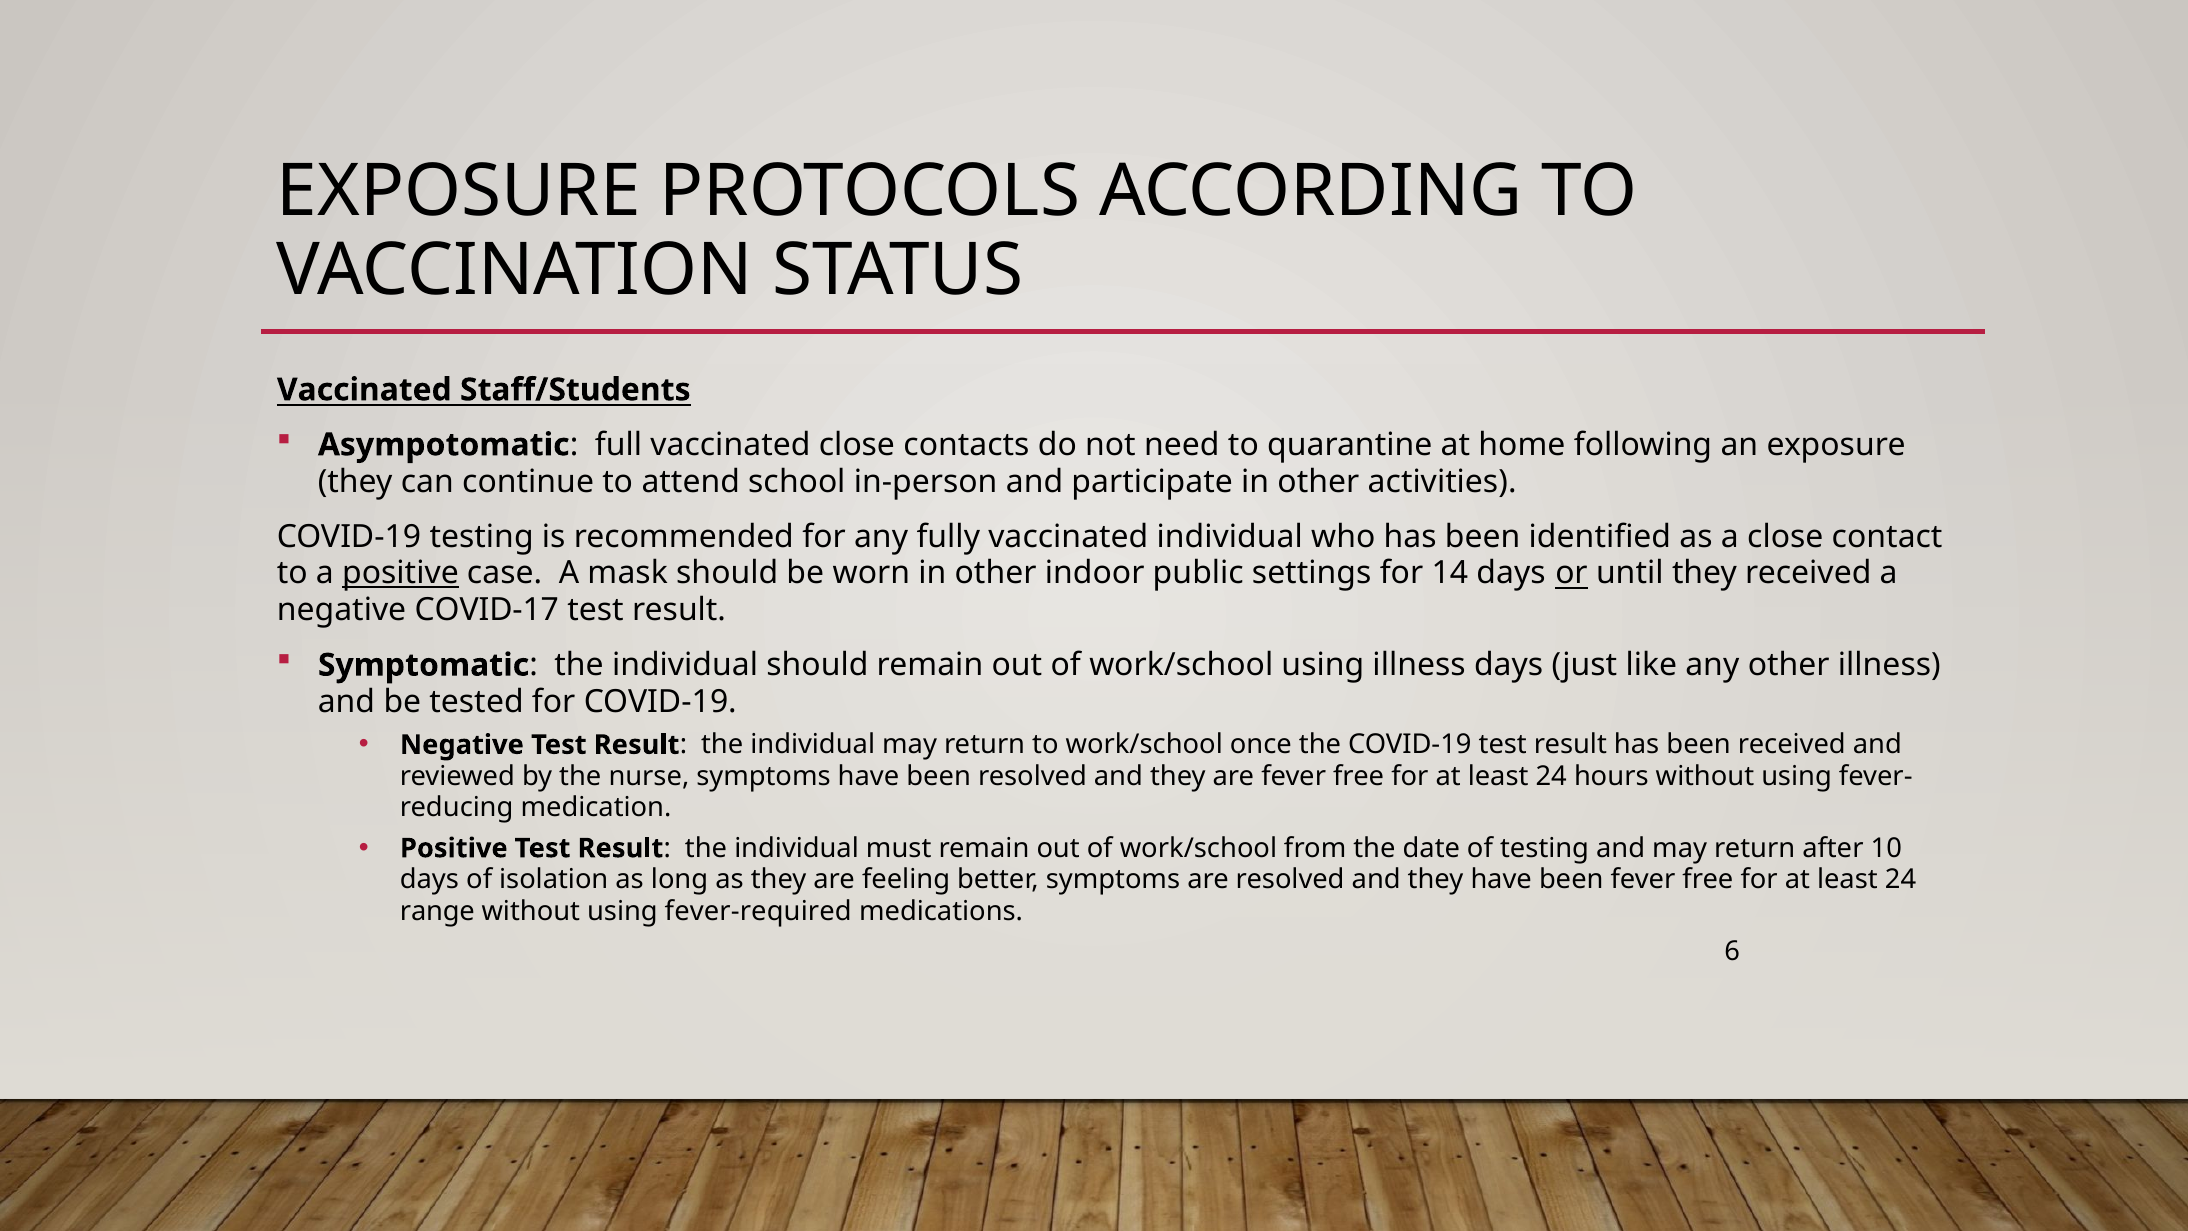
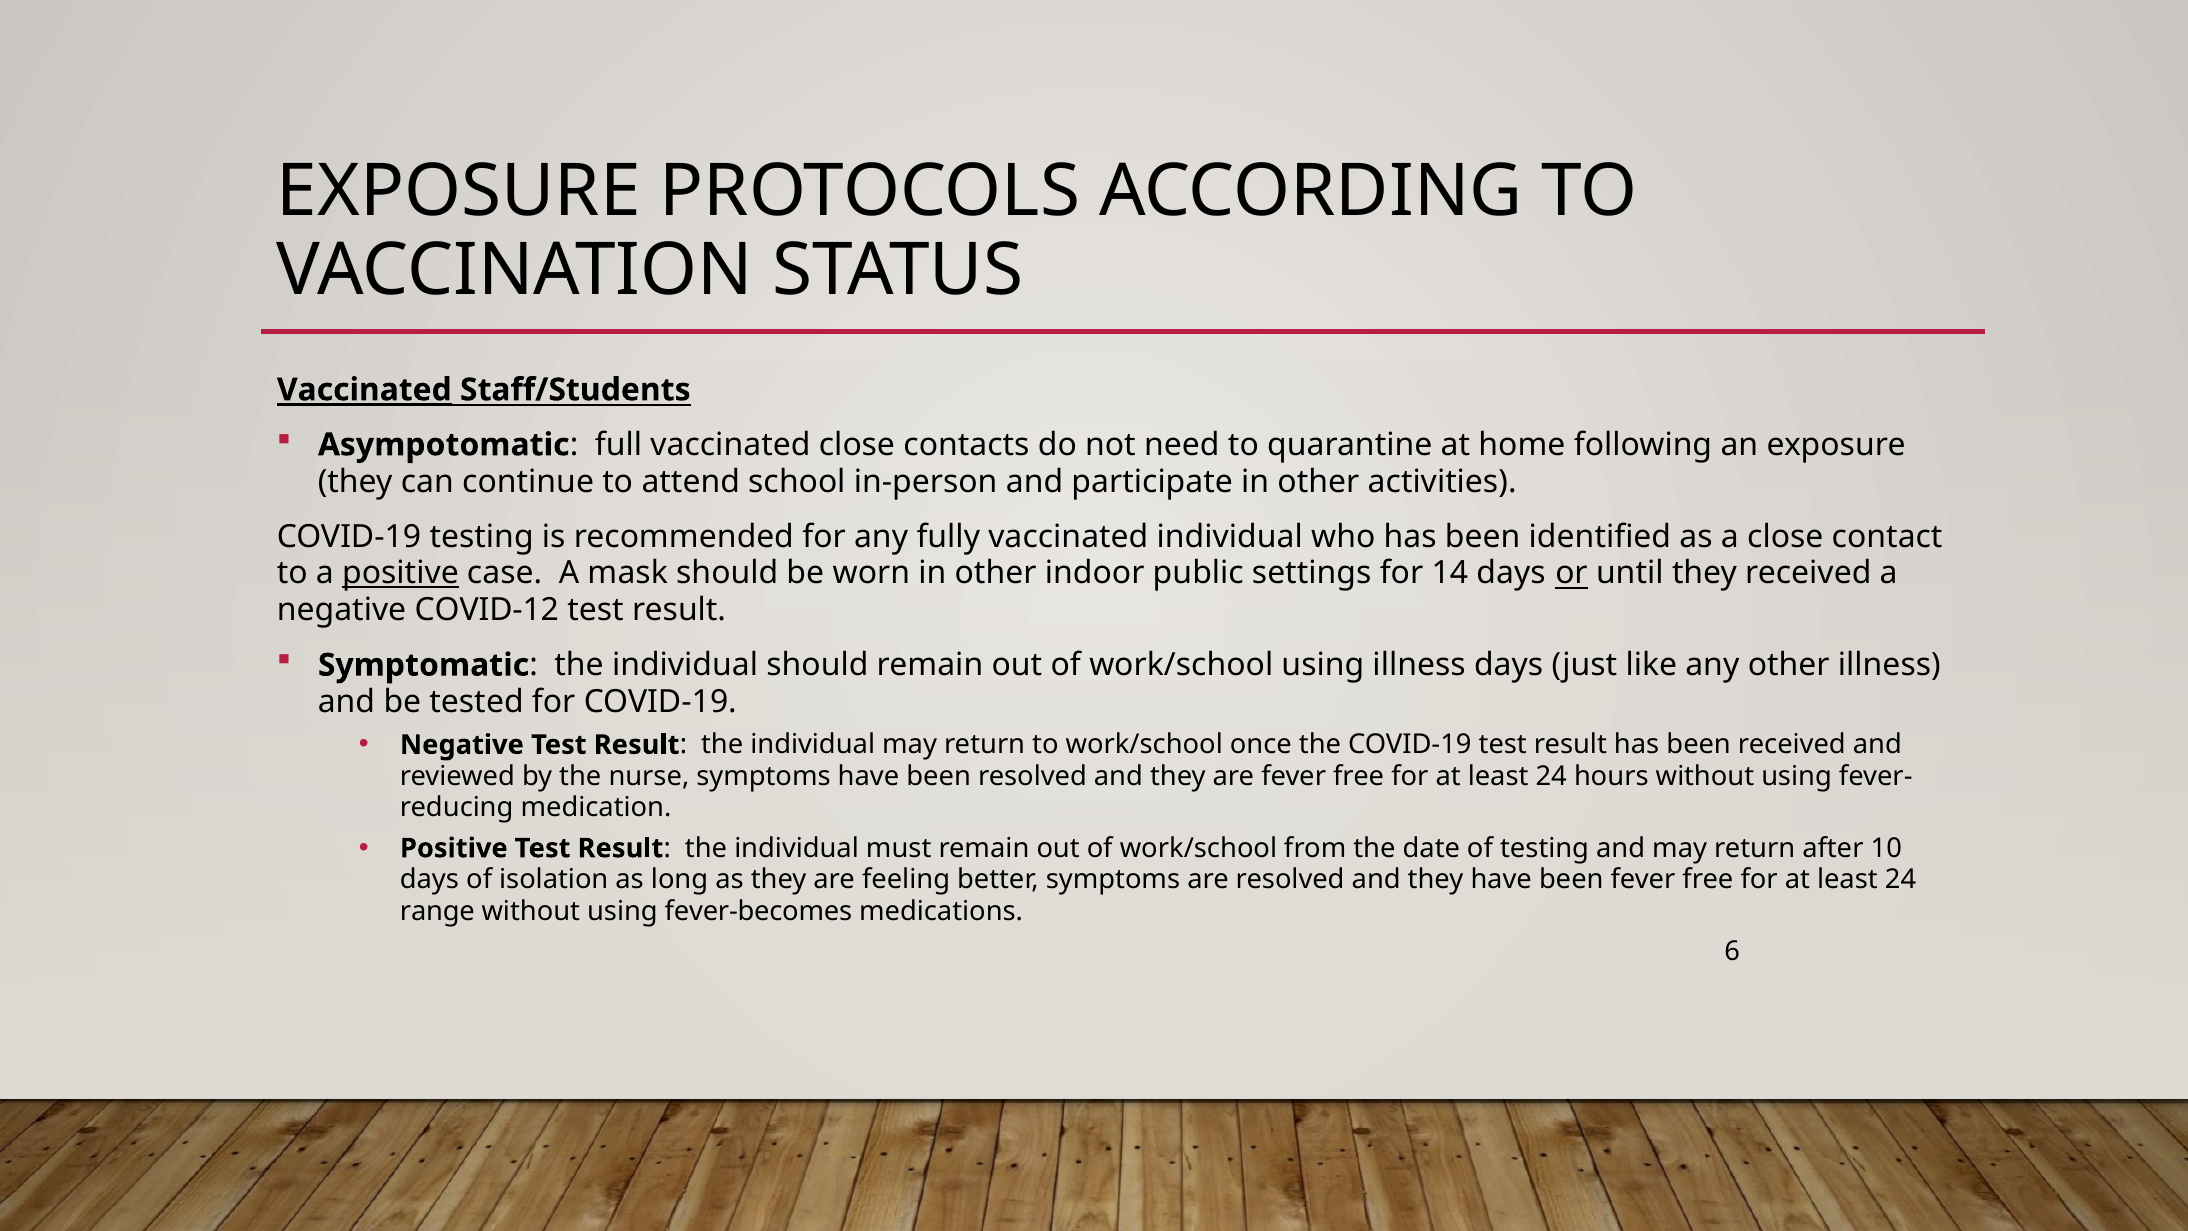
Vaccinated underline: none -> present (364, 390)
COVID-17: COVID-17 -> COVID-12 (487, 610)
fever-required: fever-required -> fever-becomes (758, 911)
